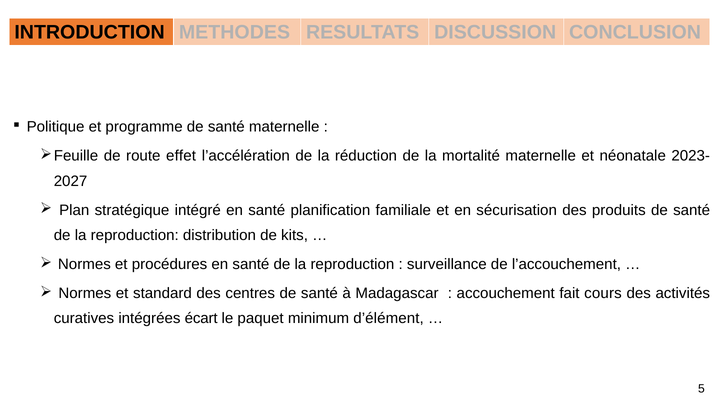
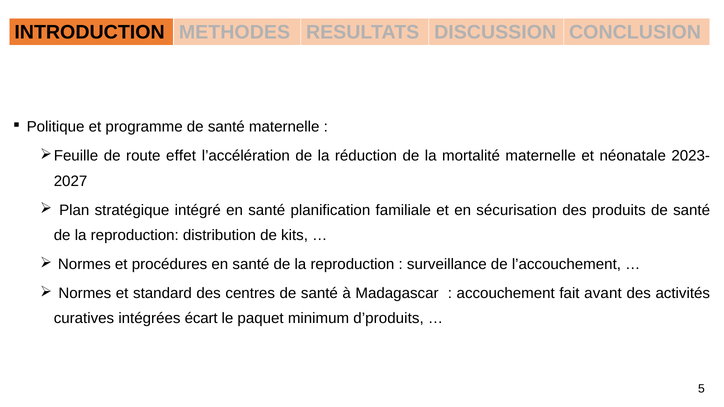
cours: cours -> avant (603, 293)
d’élément: d’élément -> d’produits (389, 319)
